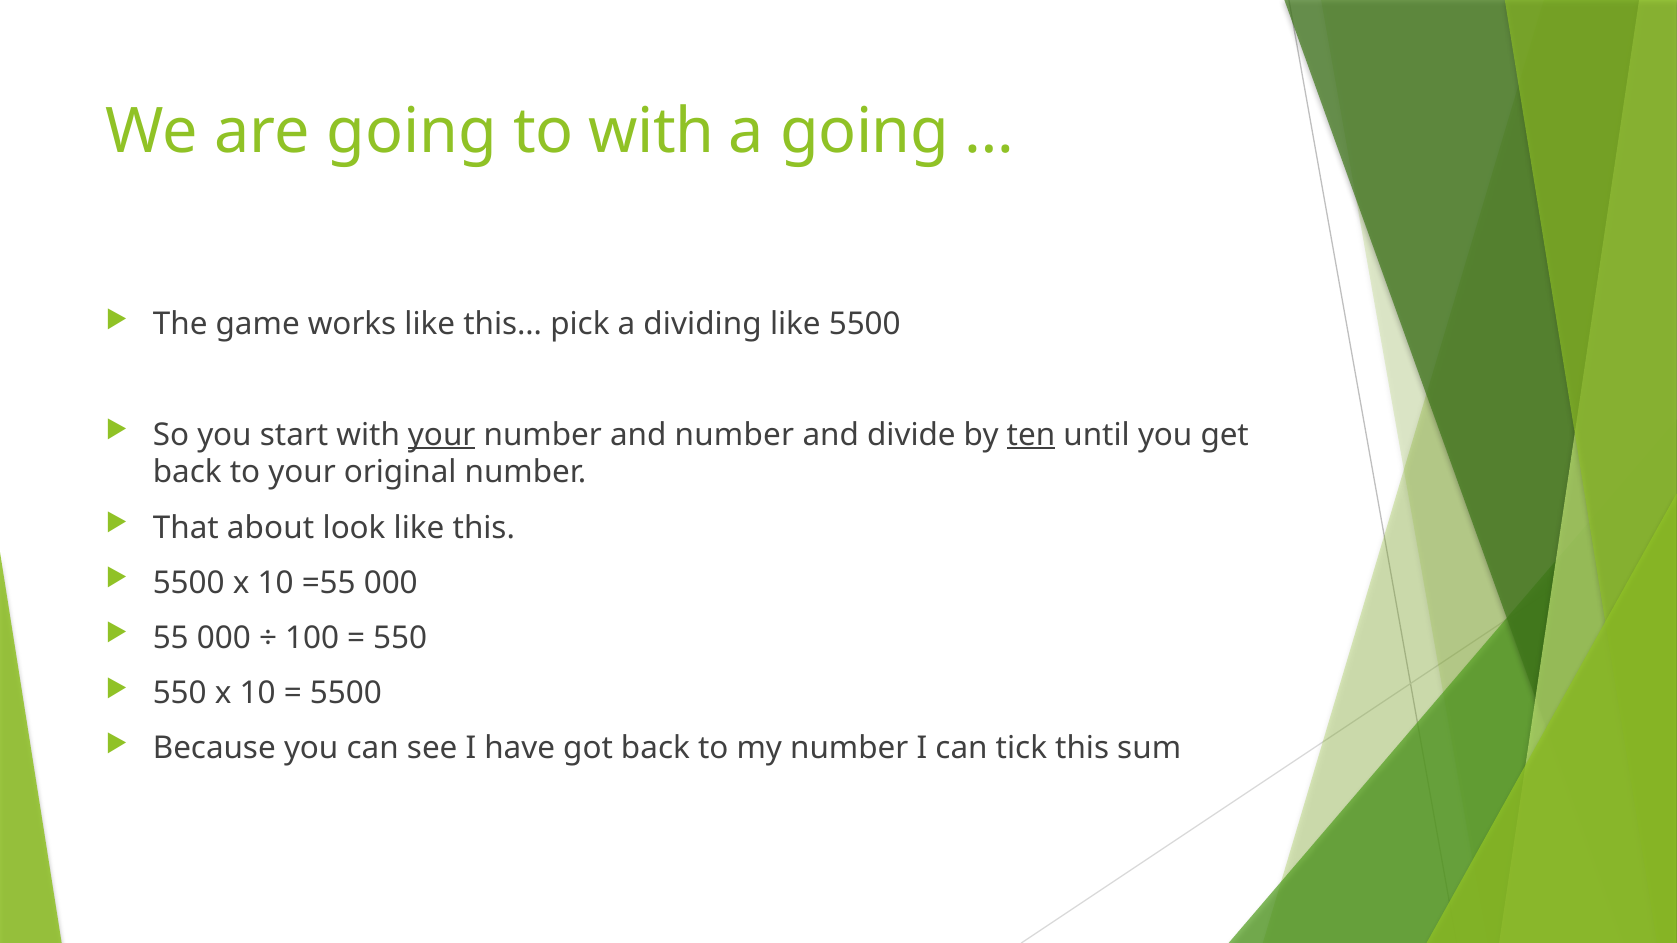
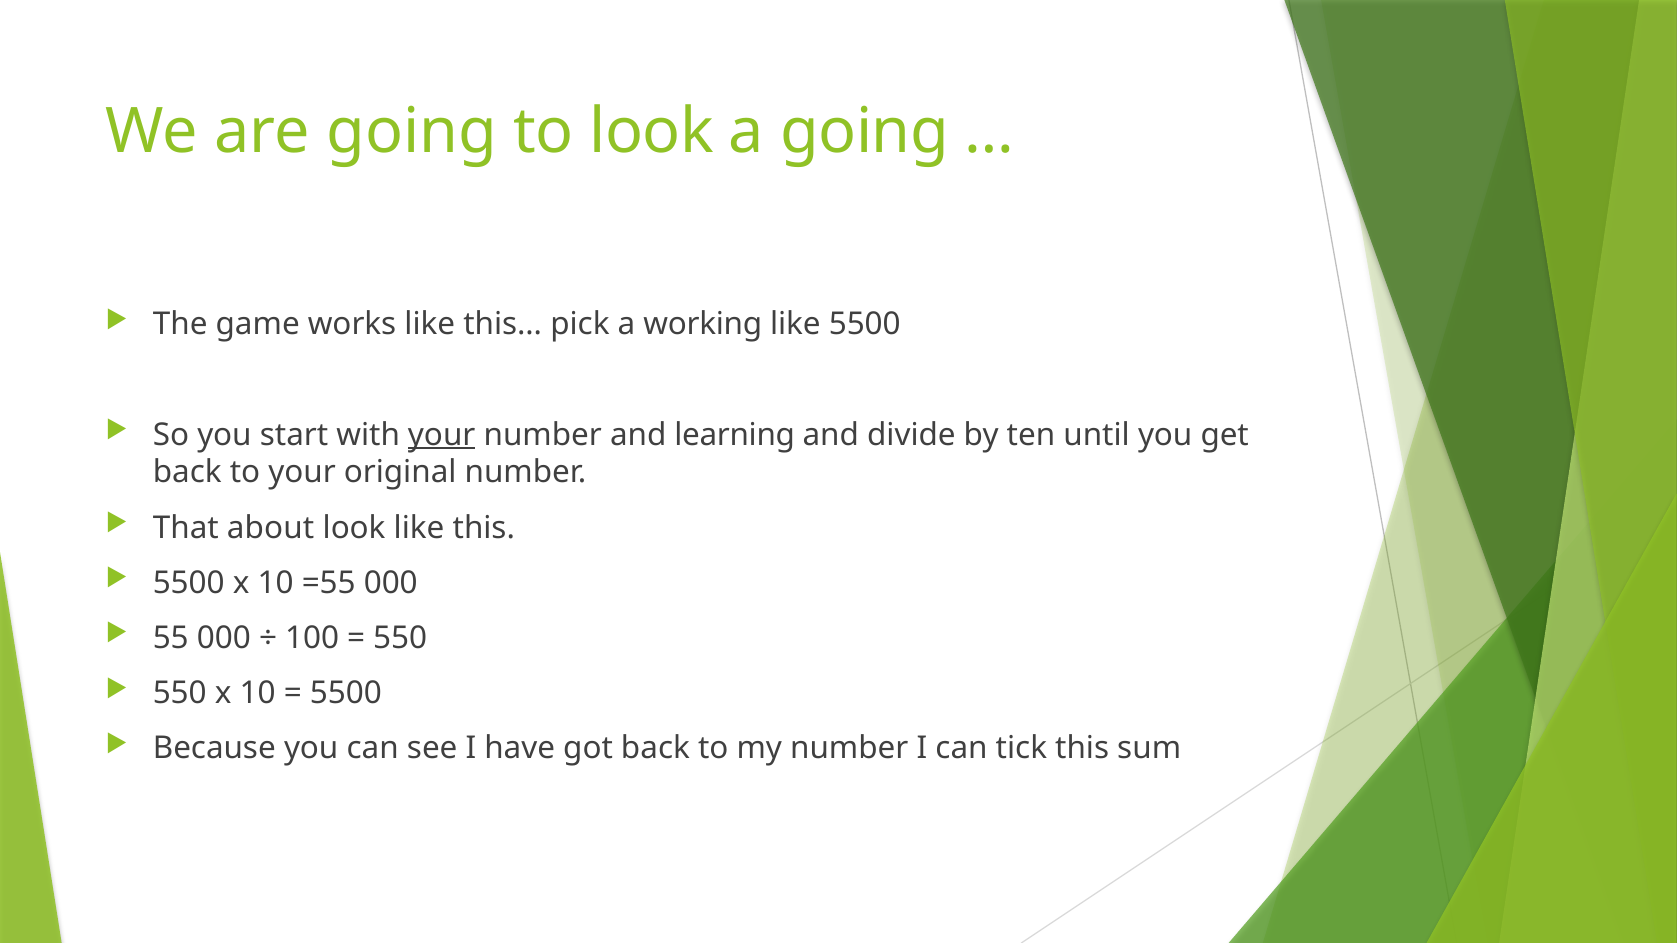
to with: with -> look (652, 132)
dividing: dividing -> working (703, 325)
and number: number -> learning (735, 435)
ten underline: present -> none (1031, 435)
